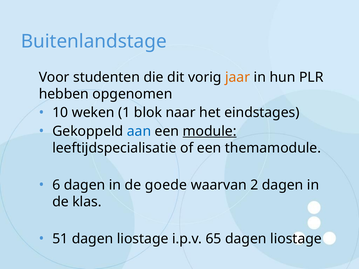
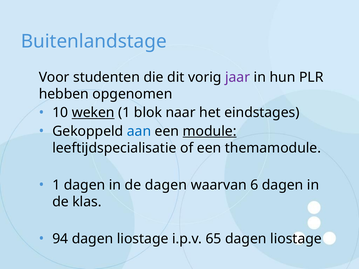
jaar colour: orange -> purple (238, 77)
weken underline: none -> present (93, 113)
6: 6 -> 1 (56, 185)
de goede: goede -> dagen (166, 185)
2: 2 -> 6 (254, 185)
51: 51 -> 94 (60, 239)
